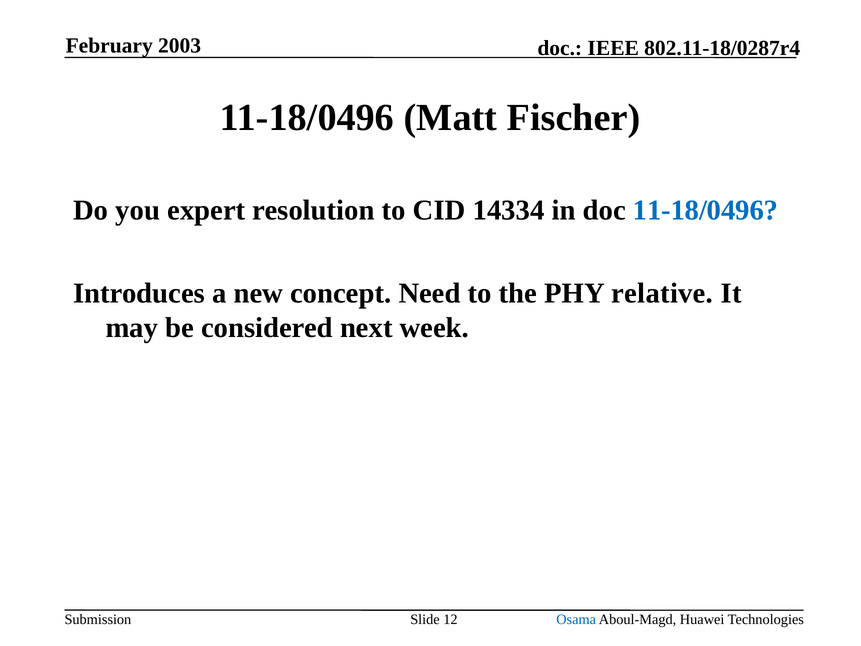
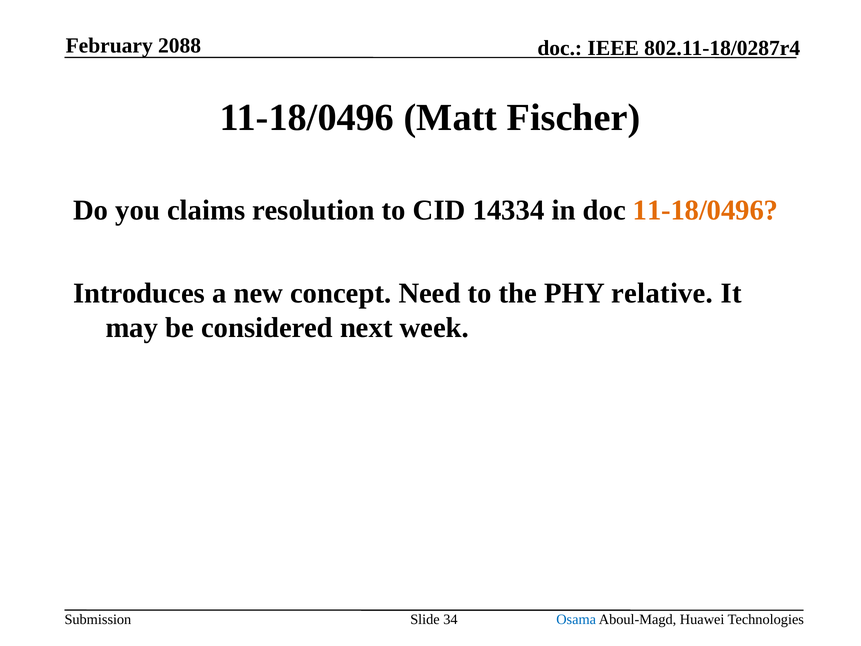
2003: 2003 -> 2088 (180, 46)
expert: expert -> claims (206, 210)
11-18/0496 colour: blue -> orange (705, 210)
12: 12 -> 34 (450, 619)
